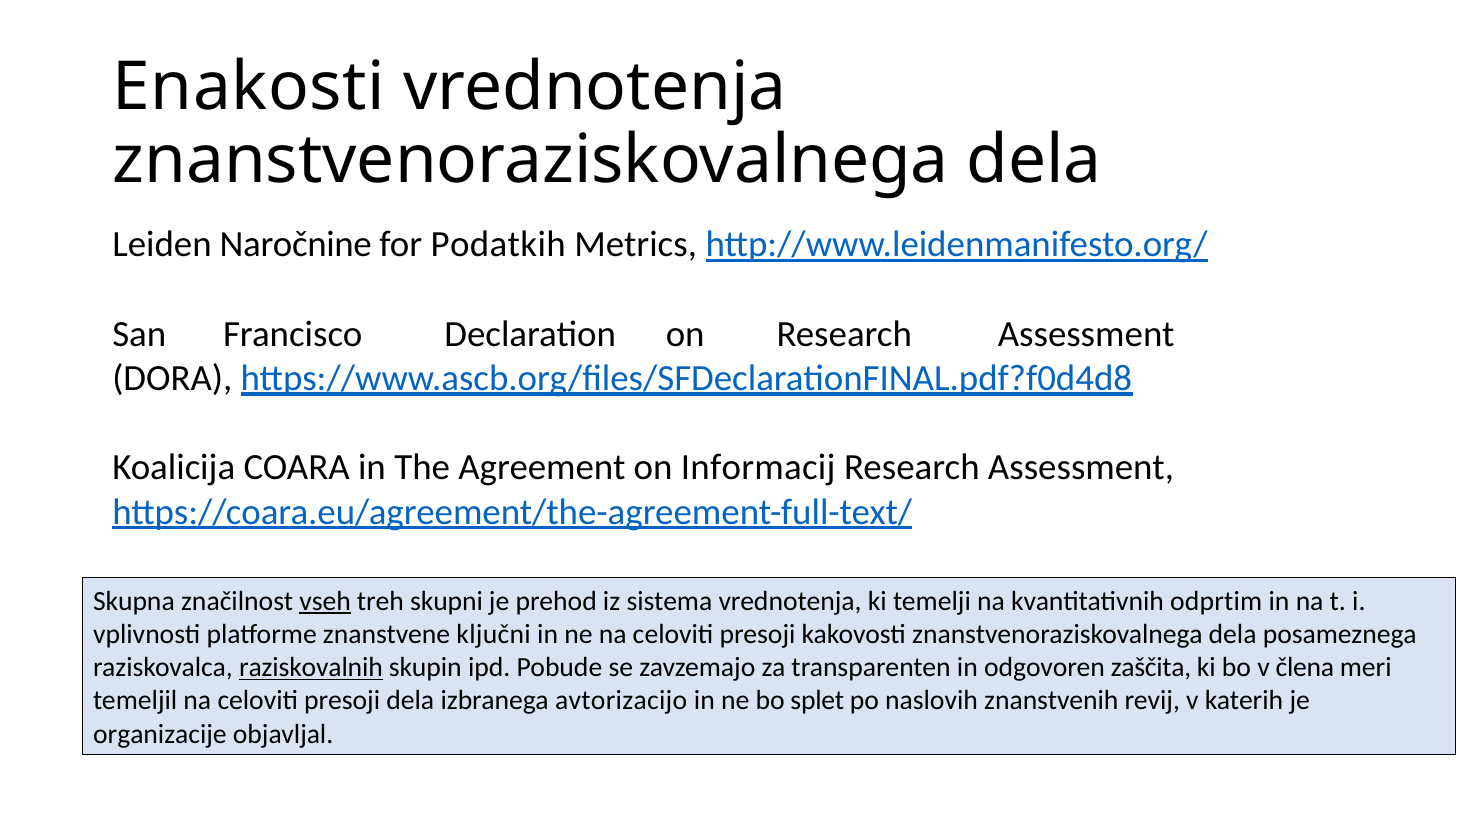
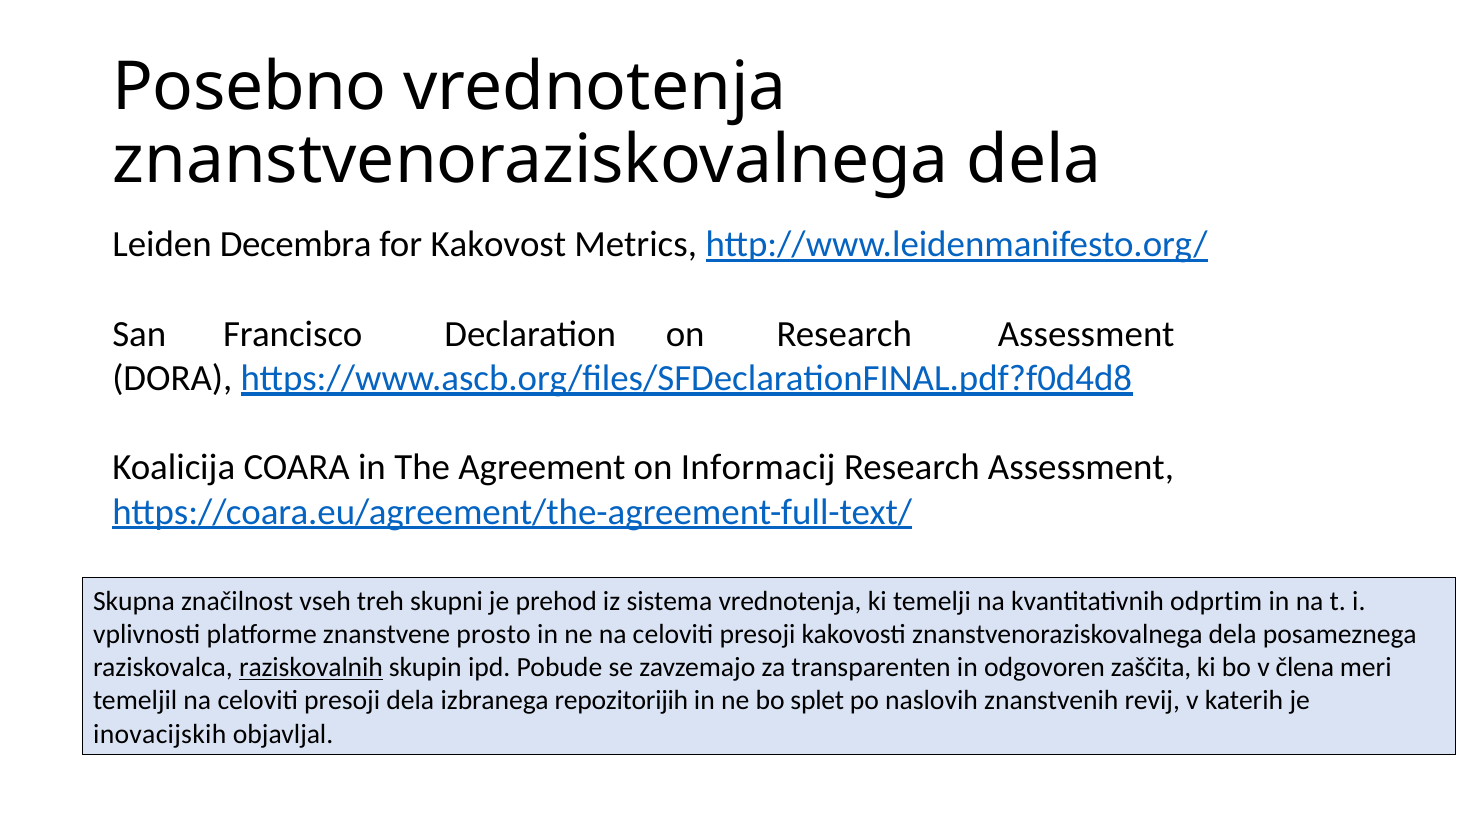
Enakosti: Enakosti -> Posebno (249, 87)
Naročnine: Naročnine -> Decembra (296, 245)
Podatkih: Podatkih -> Kakovost (498, 245)
vseh underline: present -> none (325, 601)
ključni: ključni -> prosto (494, 635)
avtorizacijo: avtorizacijo -> repozitorijih (621, 701)
organizacije: organizacije -> inovacijskih (160, 734)
